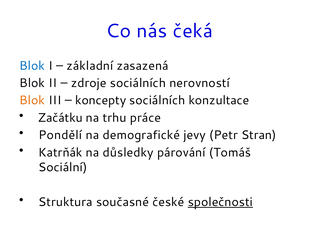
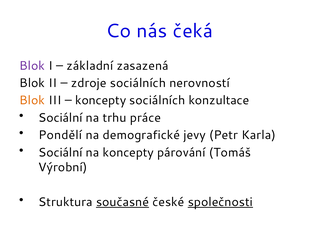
Blok colour: blue -> purple (32, 66)
Začátku: Začátku -> Sociální (60, 118)
Stran: Stran -> Karla (259, 135)
Katrňák: Katrňák -> Sociální (60, 153)
na důsledky: důsledky -> koncepty (128, 153)
Sociální: Sociální -> Výrobní (63, 168)
současné underline: none -> present (123, 202)
